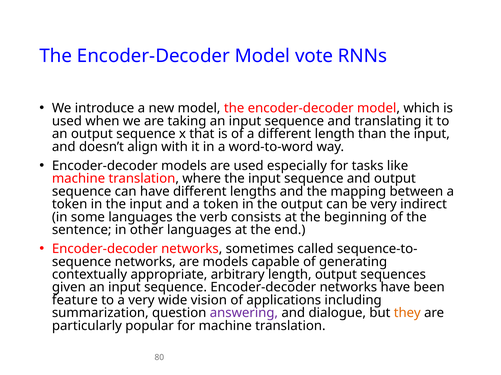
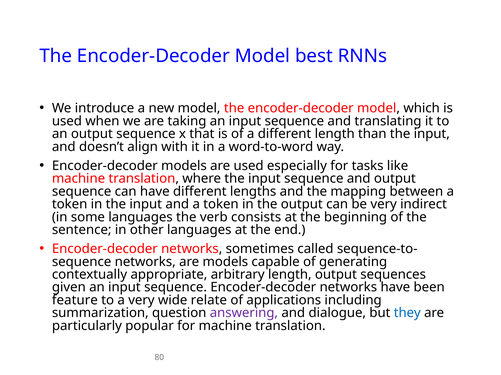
vote: vote -> best (314, 56)
vision: vision -> relate (209, 301)
they colour: orange -> blue (407, 314)
